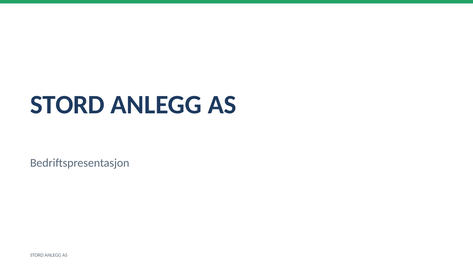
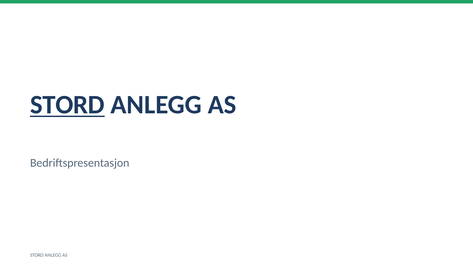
STORD underline: none -> present (67, 105)
